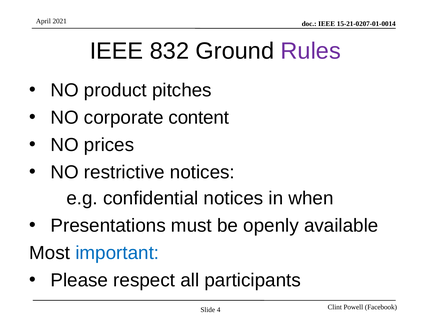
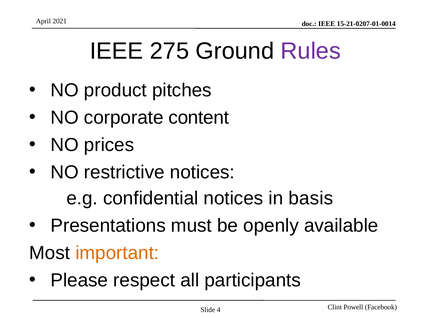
832: 832 -> 275 (170, 51)
when: when -> basis (311, 198)
important colour: blue -> orange (117, 253)
